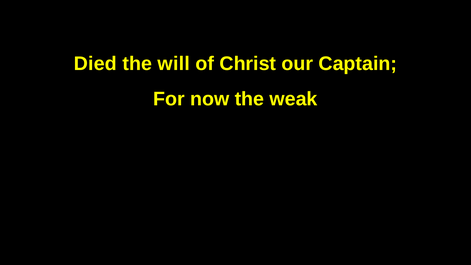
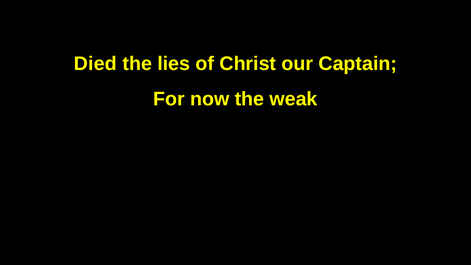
will: will -> lies (174, 64)
